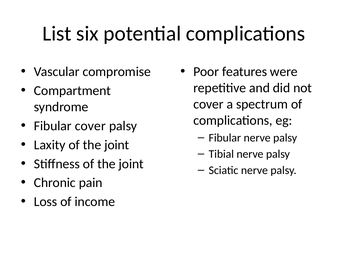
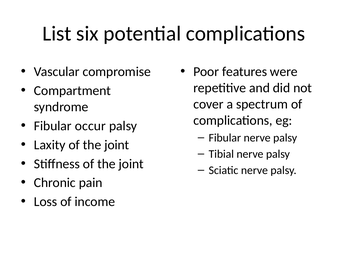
Fibular cover: cover -> occur (90, 126)
